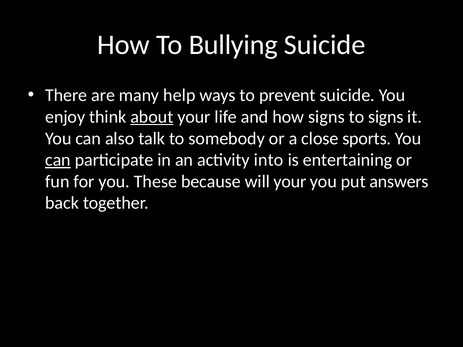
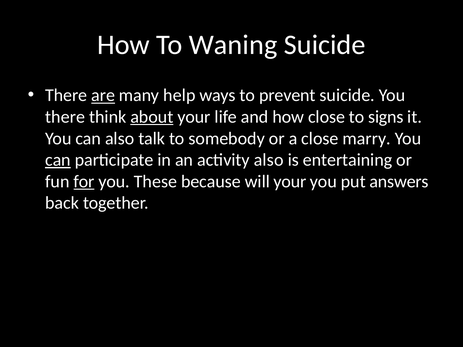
Bullying: Bullying -> Waning (233, 45)
are underline: none -> present (103, 95)
enjoy: enjoy -> there (65, 117)
how signs: signs -> close (327, 117)
sports: sports -> marry (367, 138)
activity into: into -> also (269, 160)
for underline: none -> present (84, 182)
